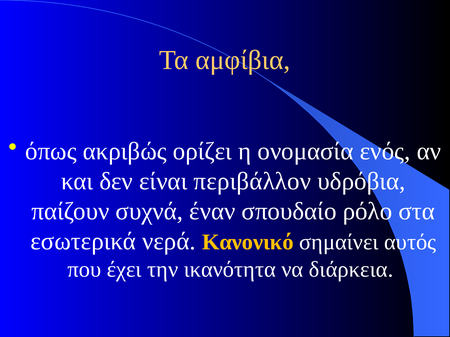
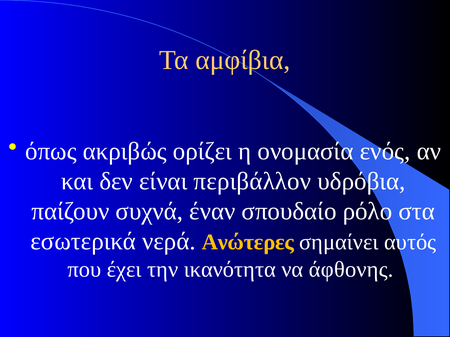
Κανονικό: Κανονικό -> Ανώτερες (248, 242)
διάρκεια: διάρκεια -> άφθονης (351, 270)
